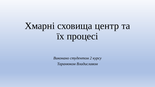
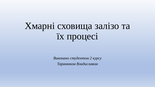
центр: центр -> залізо (107, 26)
